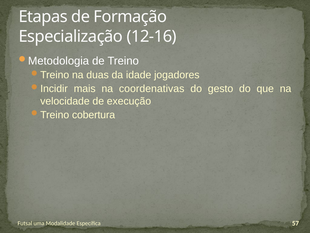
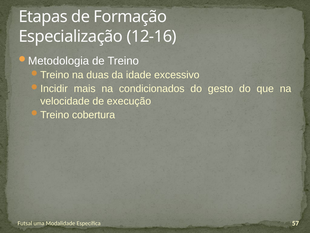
jogadores: jogadores -> excessivo (177, 75)
coordenativas: coordenativas -> condicionados (152, 89)
